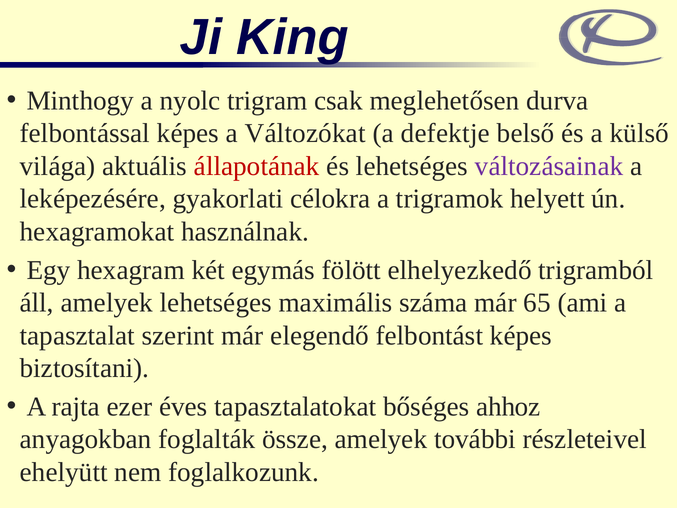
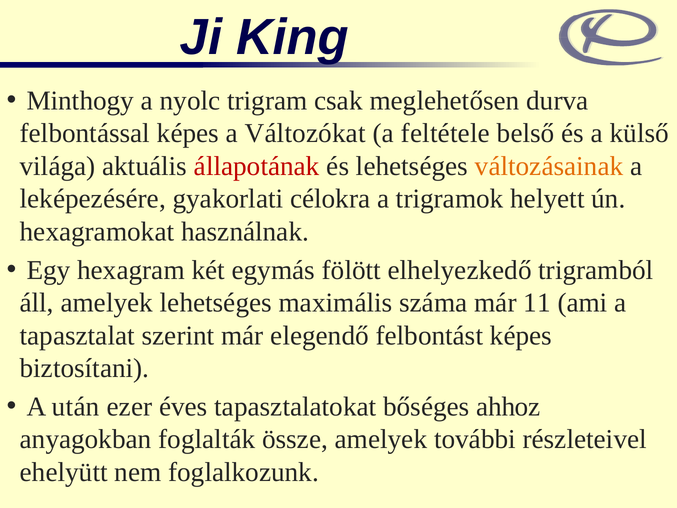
defektje: defektje -> feltétele (445, 133)
változásainak colour: purple -> orange (549, 166)
65: 65 -> 11 (537, 303)
rajta: rajta -> után (76, 407)
